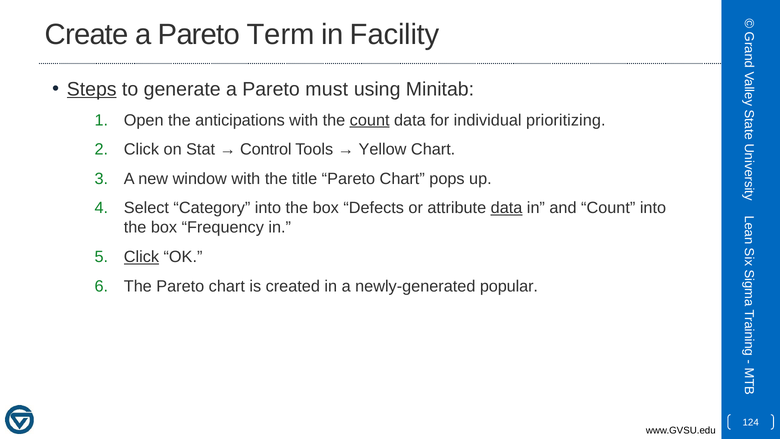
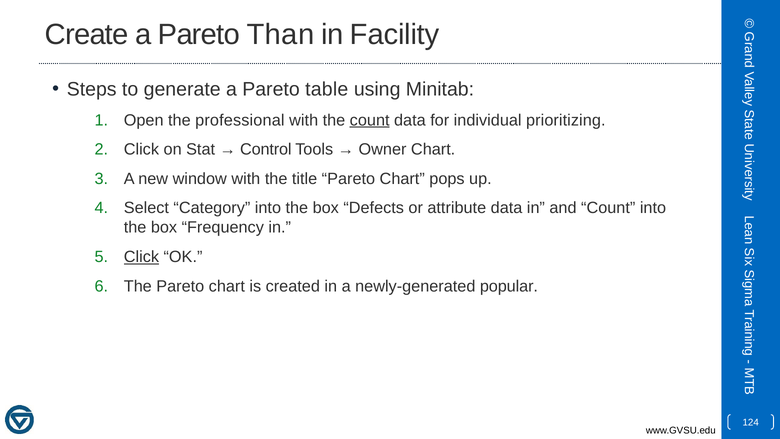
Term: Term -> Than (281, 35)
Steps underline: present -> none (92, 89)
must: must -> table (327, 89)
anticipations: anticipations -> professional (240, 120)
Yellow: Yellow -> Owner (383, 149)
data underline: present -> none (507, 208)
